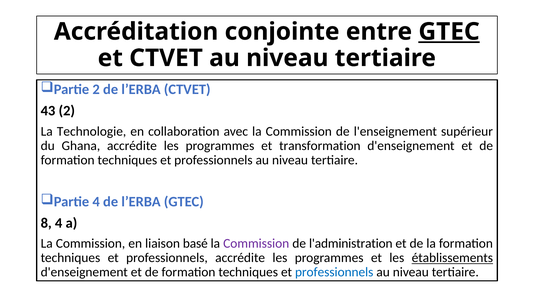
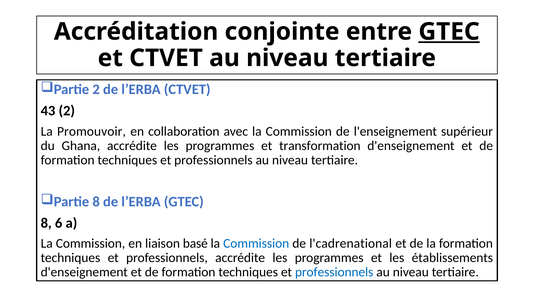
Technologie: Technologie -> Promouvoir (91, 131)
Partie 4: 4 -> 8 (96, 202)
8 4: 4 -> 6 (59, 223)
Commission colour: purple -> blue (256, 244)
l'administration: l'administration -> l'cadrenational (351, 244)
établissements underline: present -> none (452, 258)
